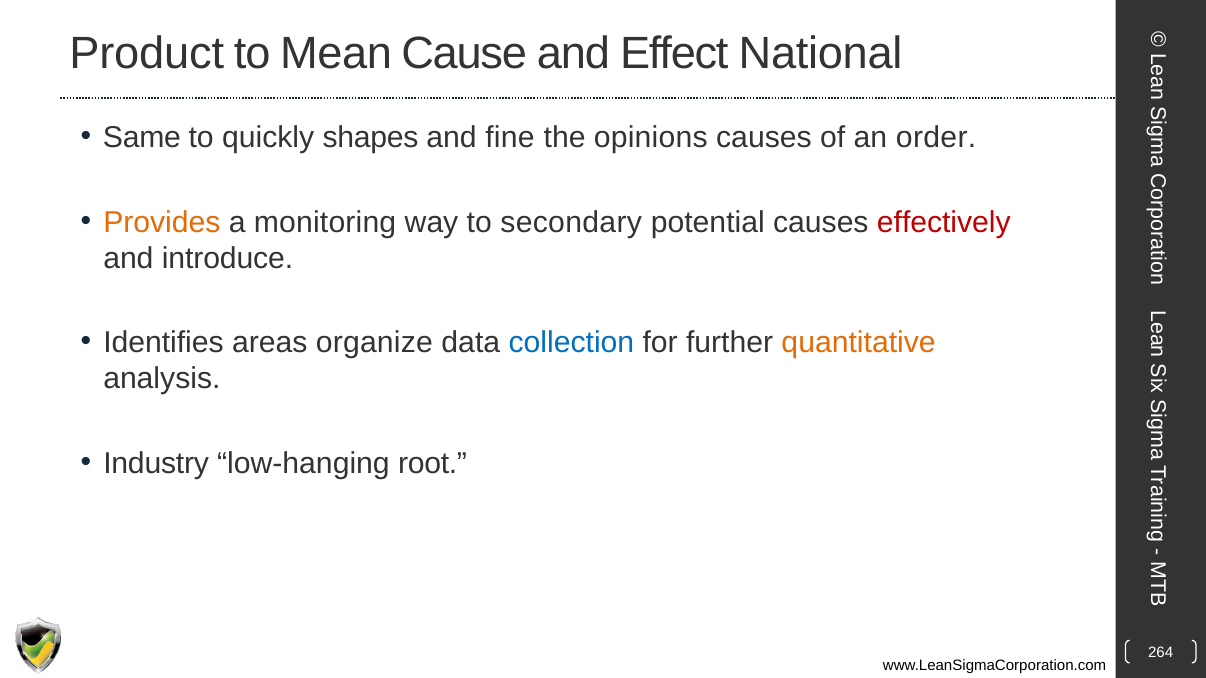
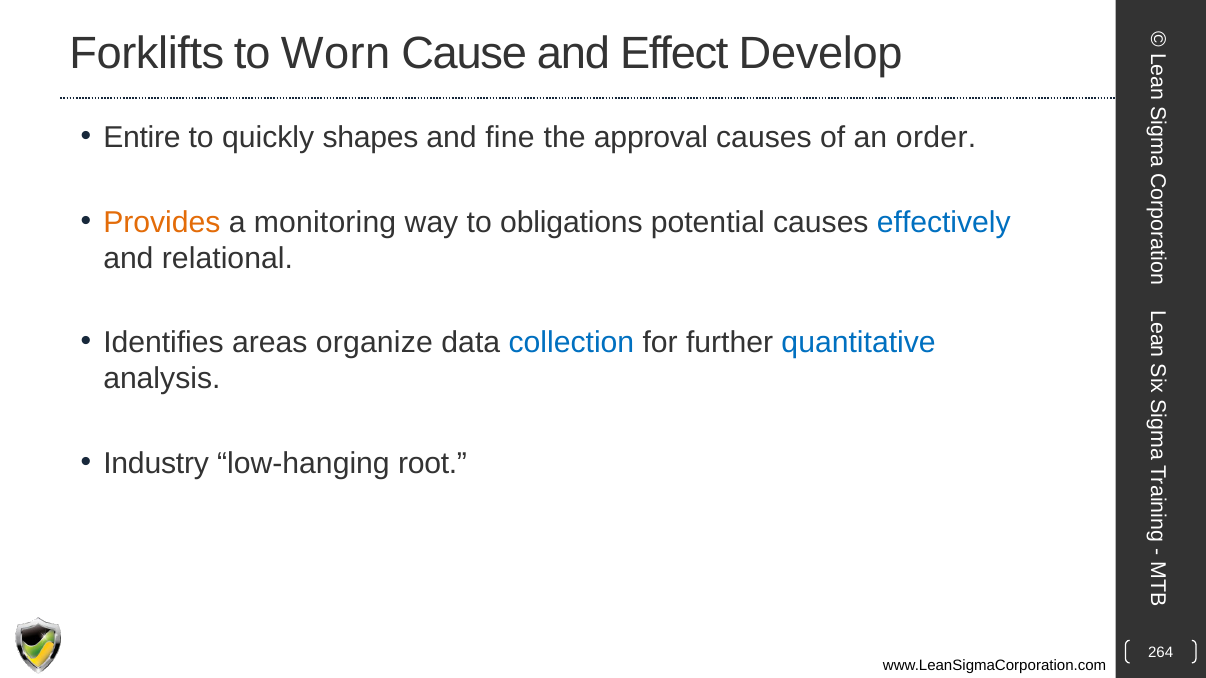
Product: Product -> Forklifts (147, 54)
Mean: Mean -> Worn (336, 54)
National: National -> Develop (821, 54)
Same: Same -> Entire (142, 138)
opinions: opinions -> approval (651, 138)
secondary: secondary -> obligations (571, 222)
effectively colour: red -> blue (944, 222)
introduce: introduce -> relational (227, 258)
quantitative colour: orange -> blue (859, 343)
